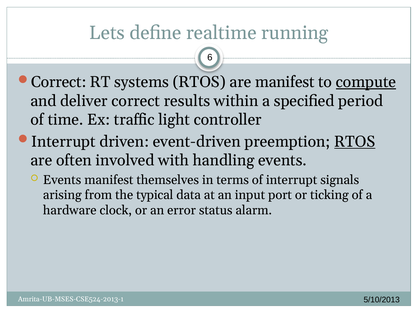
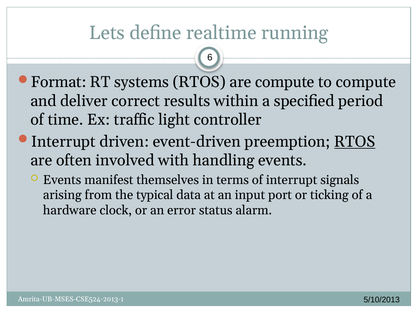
Correct: Correct -> Format (59, 82)
are manifest: manifest -> compute (285, 82)
compute underline: present -> none (366, 82)
